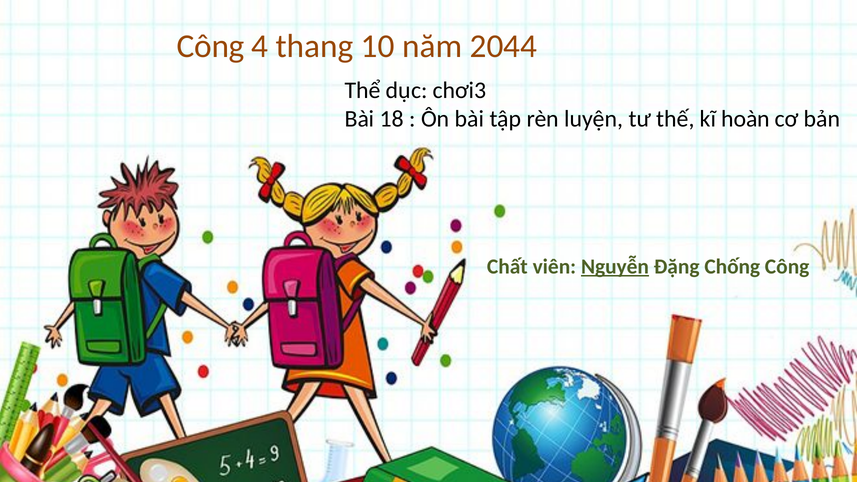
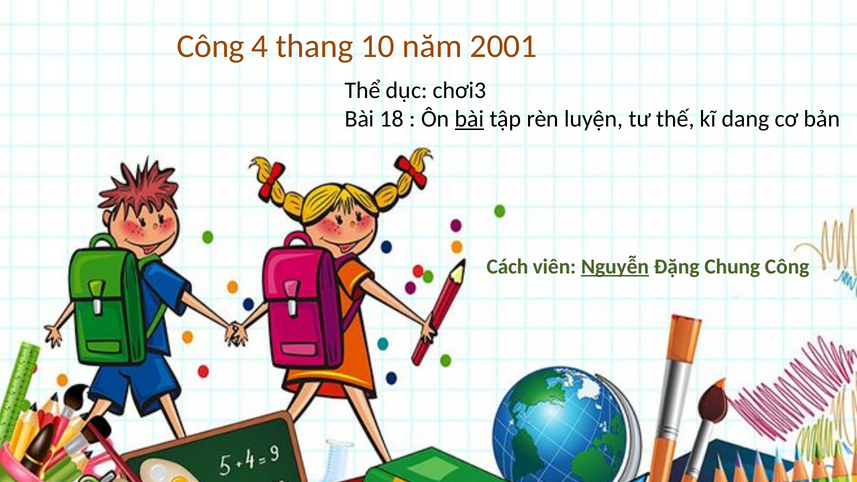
2044: 2044 -> 2001 (503, 46)
bài underline: none -> present (469, 119)
hoàn: hoàn -> dang (745, 119)
Chất: Chất -> Cách (507, 267)
Chống: Chống -> Chung (732, 267)
